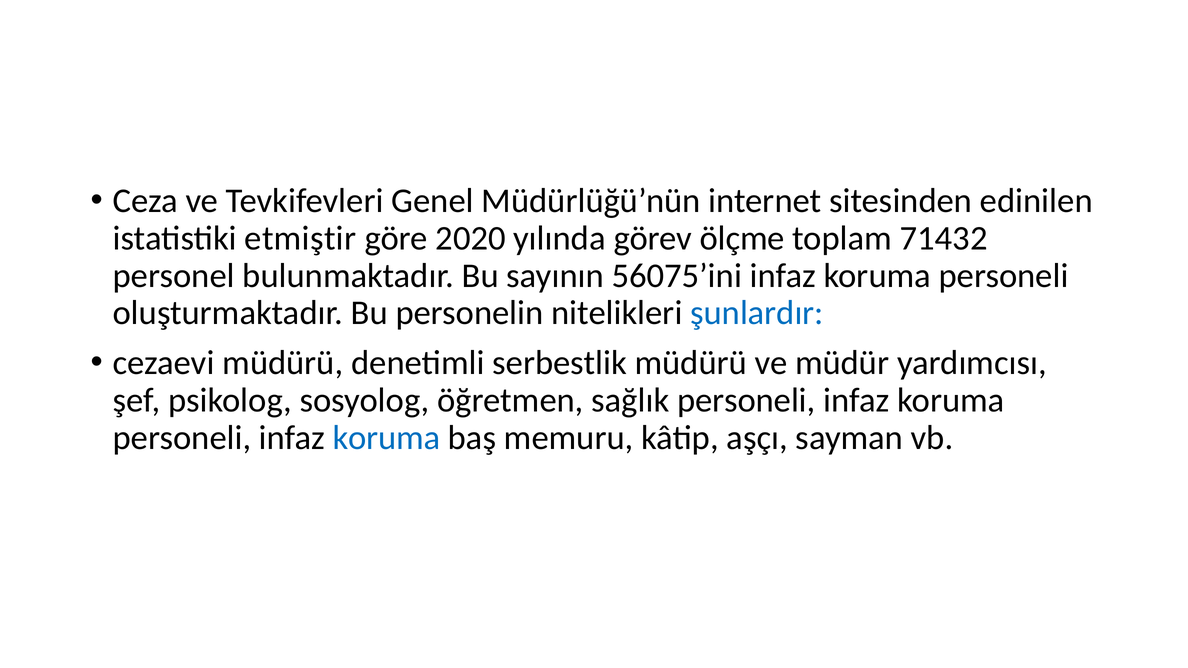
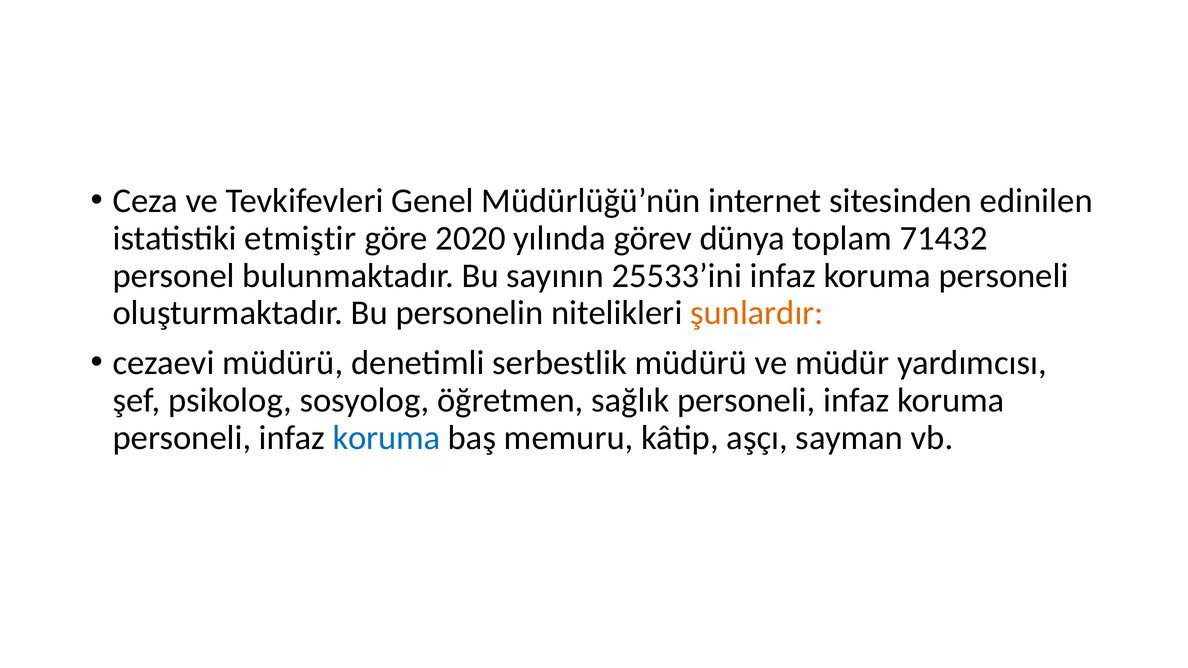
ölçme: ölçme -> dünya (742, 238)
56075’ini: 56075’ini -> 25533’ini (677, 276)
şunlardır colour: blue -> orange (757, 313)
